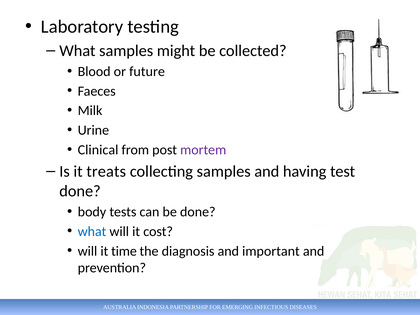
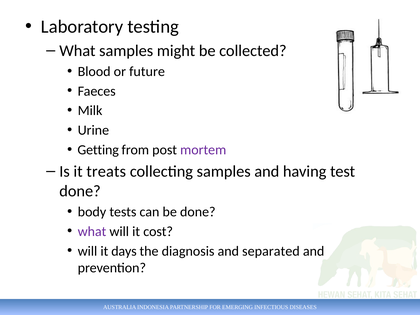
Clinical: Clinical -> Getting (98, 150)
what colour: blue -> purple (92, 231)
time: time -> days (124, 251)
important: important -> separated (271, 251)
